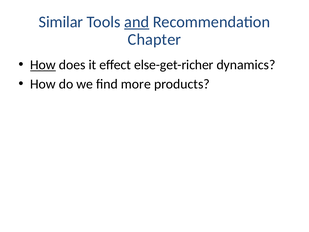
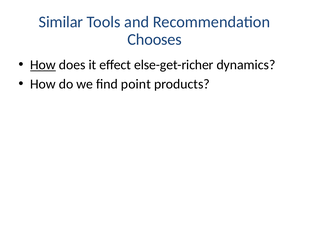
and underline: present -> none (137, 22)
Chapter: Chapter -> Chooses (155, 40)
more: more -> point (136, 84)
